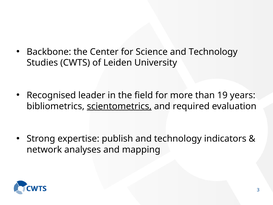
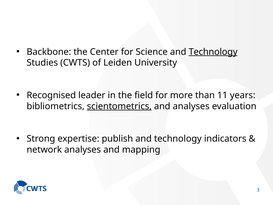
Technology underline: none -> present (213, 52)
19: 19 -> 11 (222, 95)
and required: required -> analyses (191, 106)
